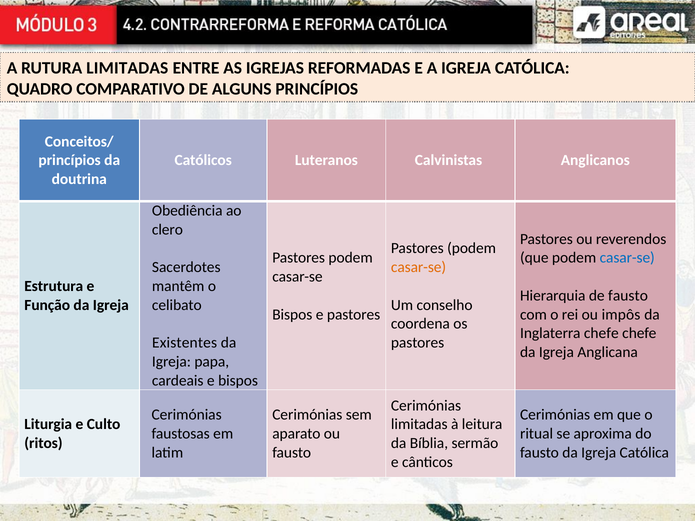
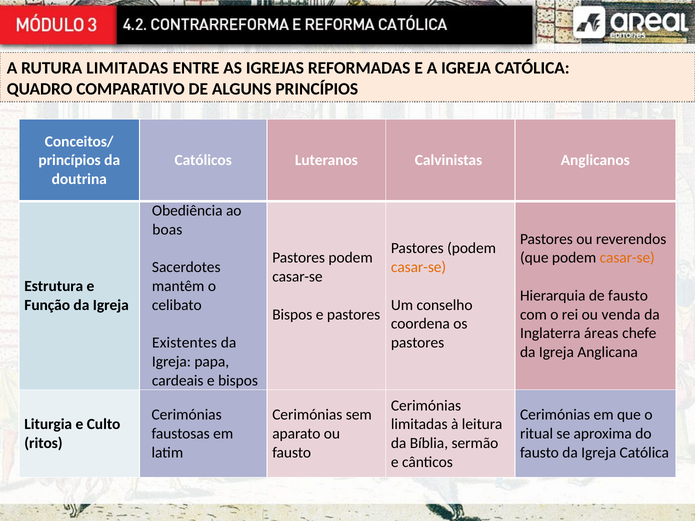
clero: clero -> boas (167, 230)
casar-se colour: blue -> orange (627, 258)
impôs: impôs -> venda (621, 315)
Inglaterra chefe: chefe -> áreas (601, 333)
